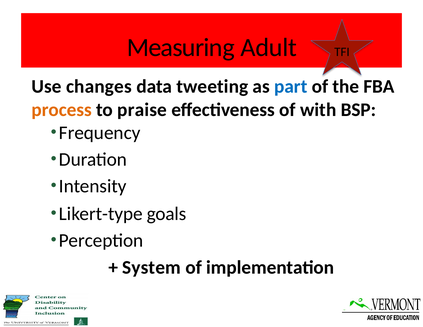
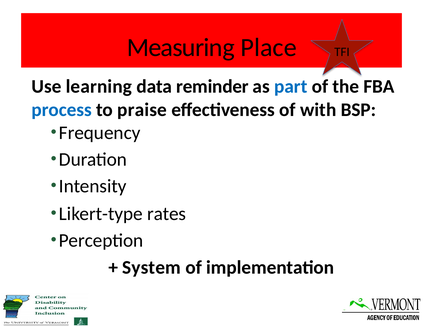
Adult: Adult -> Place (269, 48)
changes: changes -> learning (99, 87)
tweeting: tweeting -> reminder (212, 87)
process colour: orange -> blue (62, 110)
goals: goals -> rates (167, 214)
